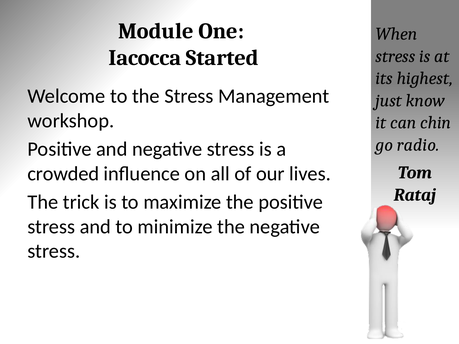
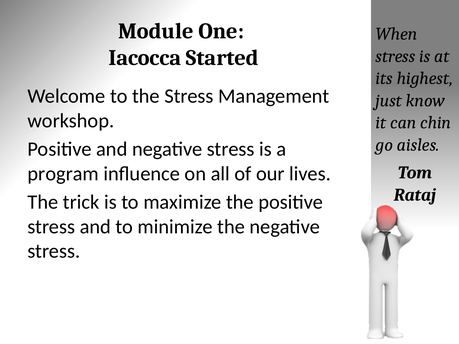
radio: radio -> aisles (418, 145)
crowded: crowded -> program (63, 174)
